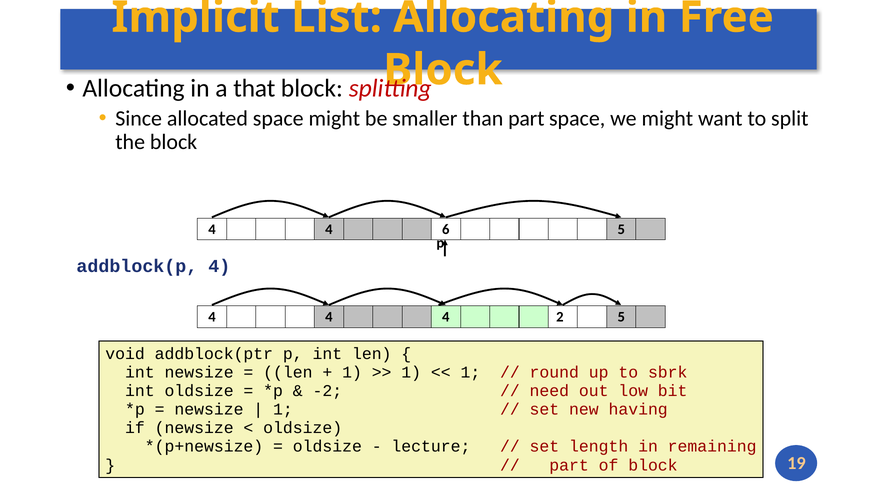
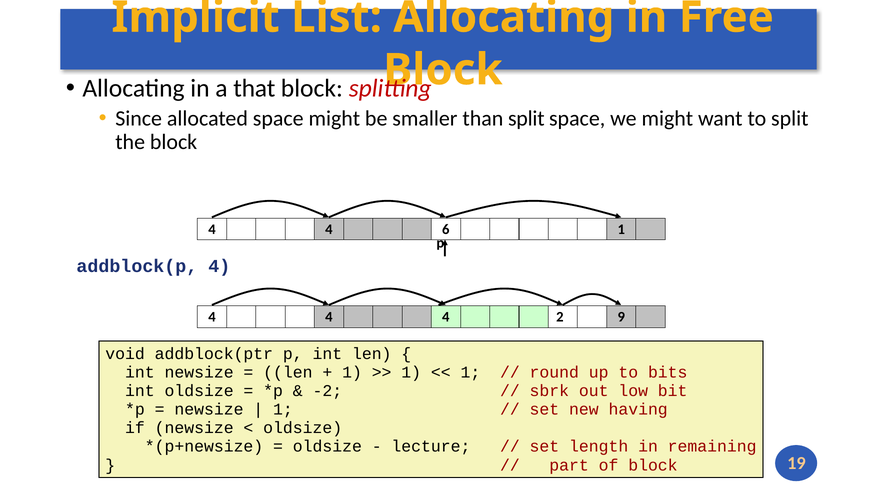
than part: part -> split (526, 118)
4 4 5: 5 -> 1 (621, 229)
5: 5 -> 9 (621, 317)
sbrk: sbrk -> bits (668, 373)
need: need -> sbrk (549, 391)
